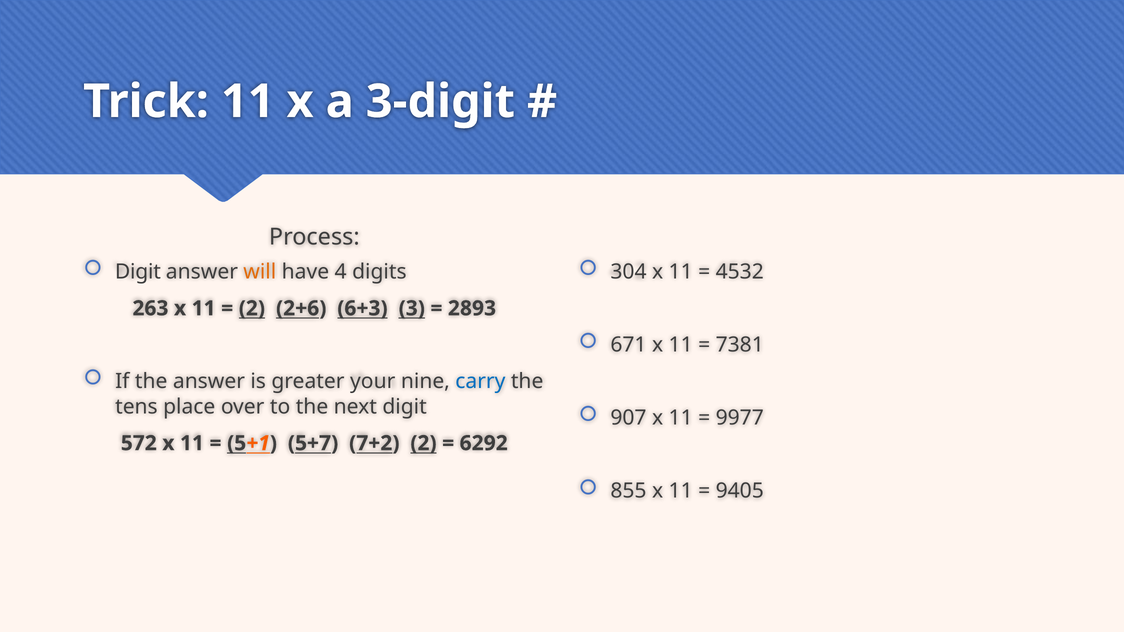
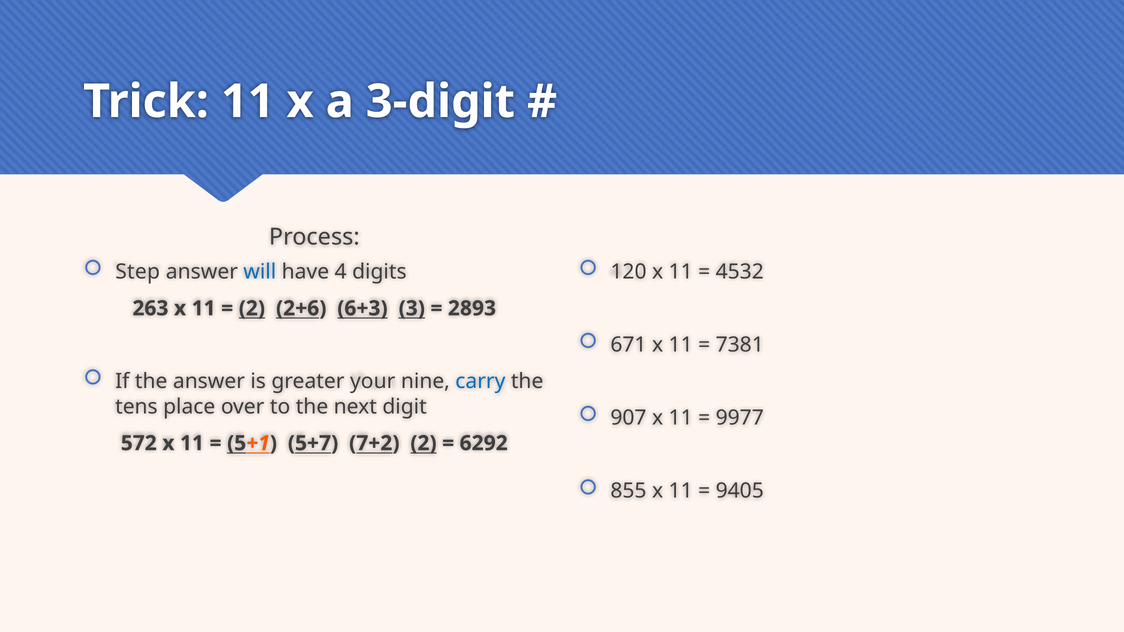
Digit: Digit -> Step (138, 272)
will colour: orange -> blue (260, 272)
304: 304 -> 120 (629, 272)
